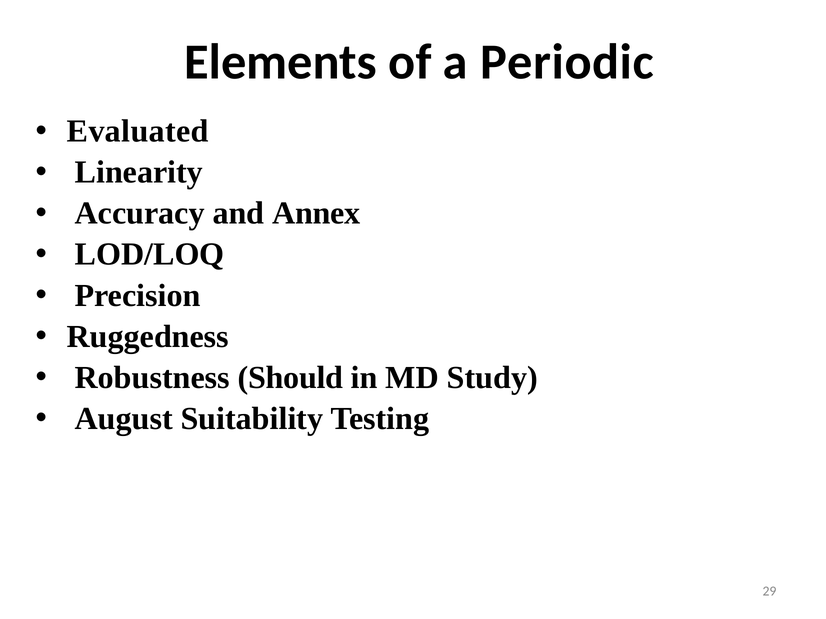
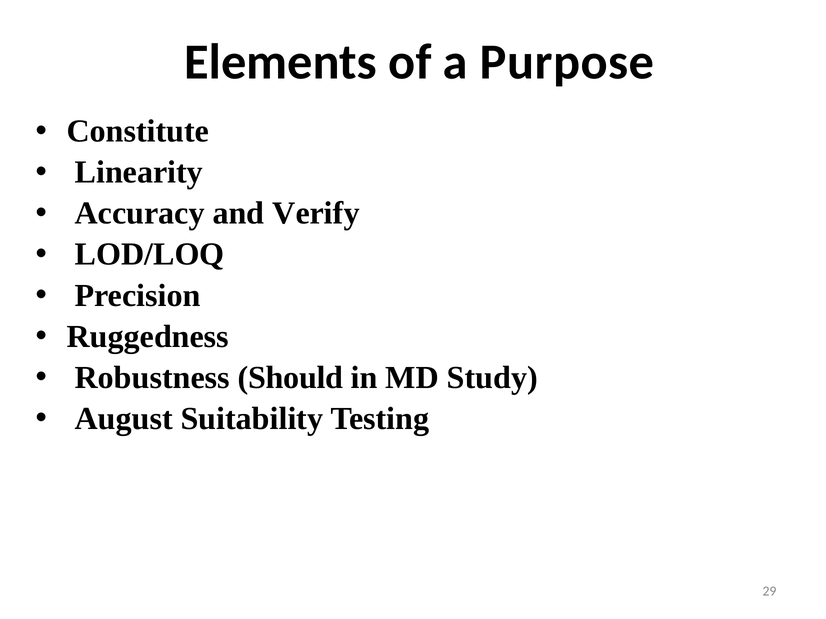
Periodic: Periodic -> Purpose (567, 62)
Evaluated: Evaluated -> Constitute (138, 131)
Annex: Annex -> Verify (316, 214)
